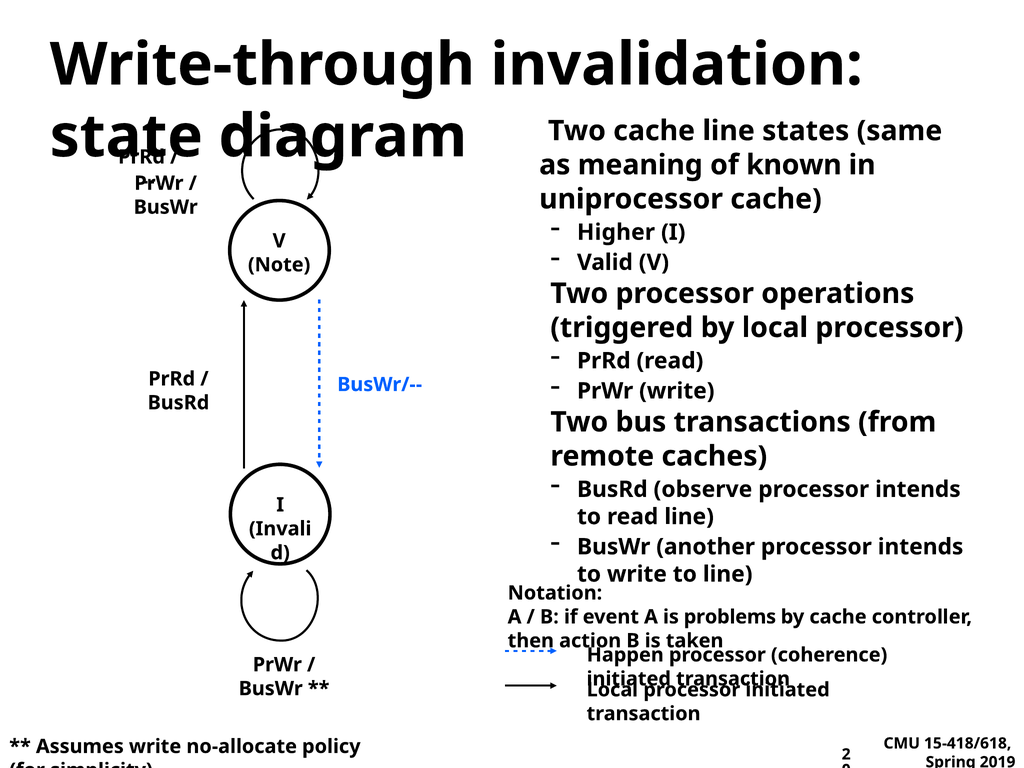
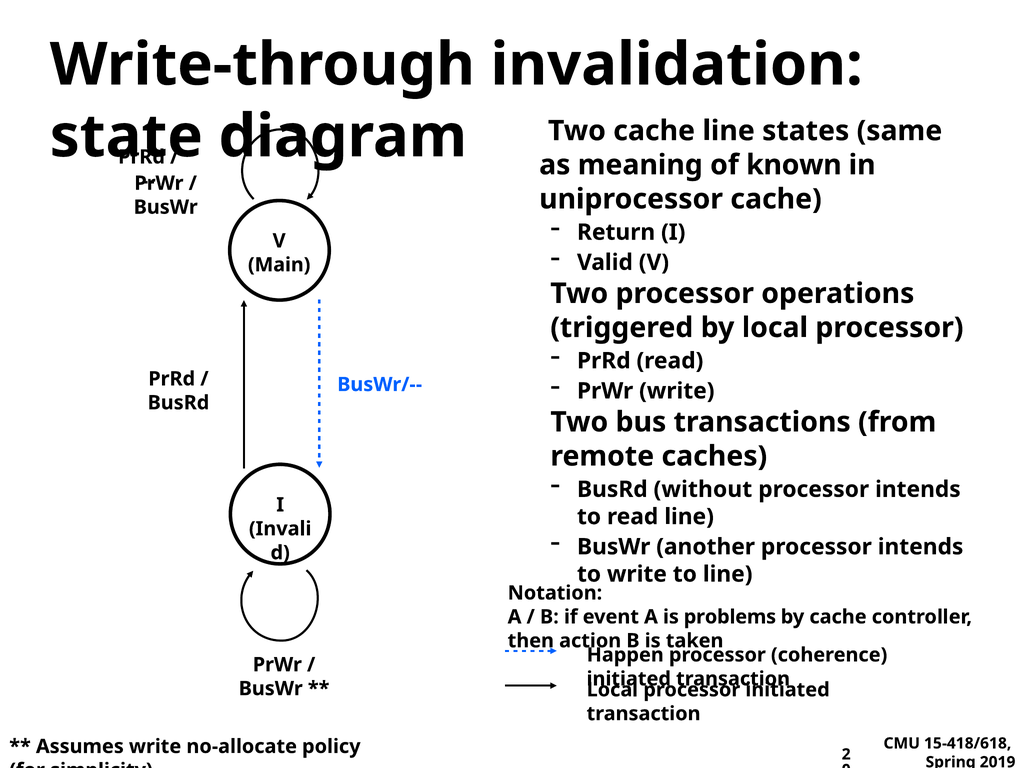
Higher: Higher -> Return (616, 232)
Note: Note -> Main (279, 265)
observe: observe -> without (703, 489)
